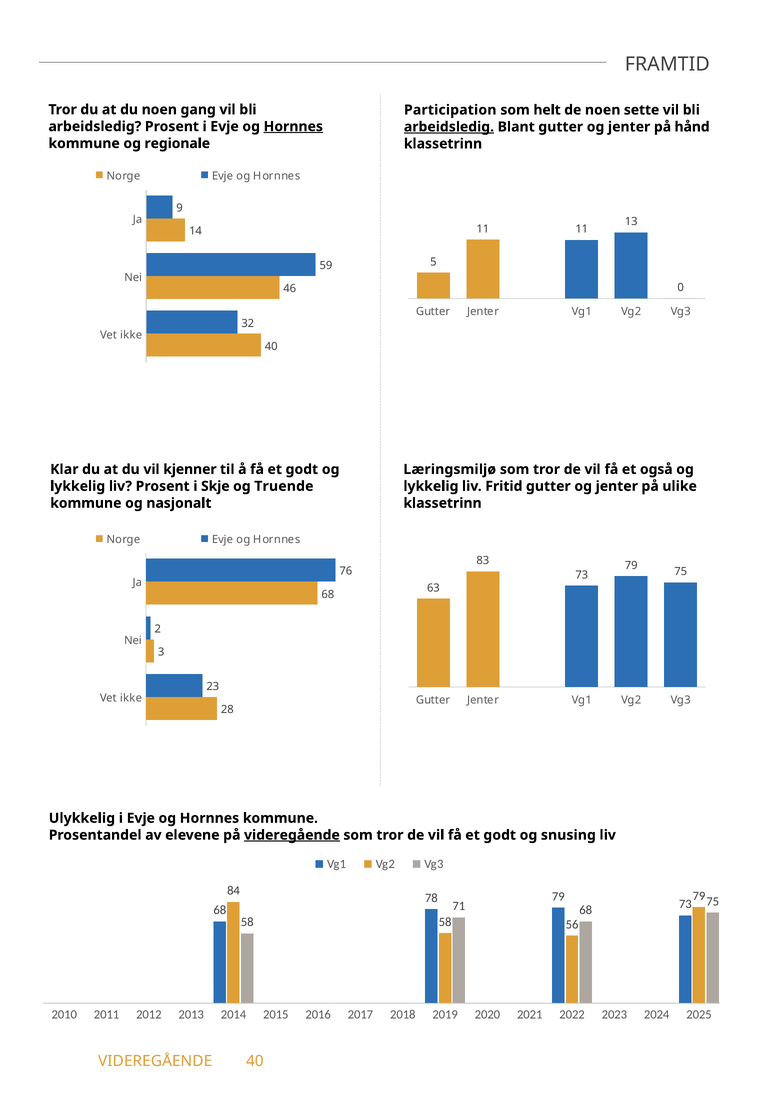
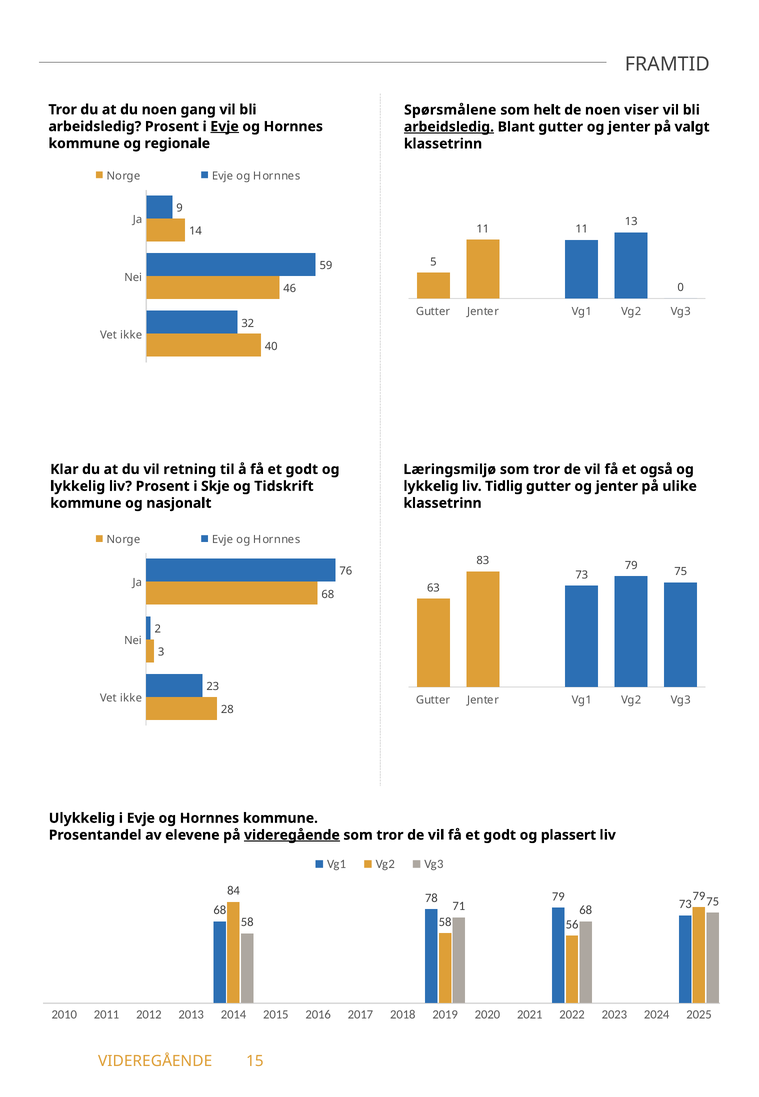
Participation: Participation -> Spørsmålene (450, 110)
sette: sette -> viser (641, 110)
Evje underline: none -> present (225, 126)
Hornnes underline: present -> none (293, 126)
hånd: hånd -> valgt (692, 127)
kjenner: kjenner -> retning (190, 469)
Truende: Truende -> Tidskrift (284, 486)
Fritid: Fritid -> Tidlig (504, 486)
snusing: snusing -> plassert (568, 835)
VIDEREGÅENDE 40: 40 -> 15 (255, 1061)
